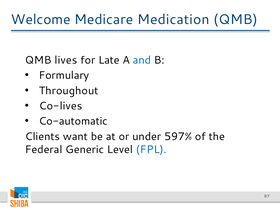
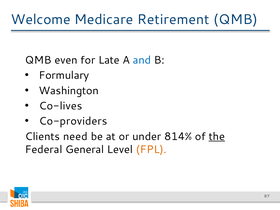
Medication: Medication -> Retirement (173, 19)
lives: lives -> even (66, 60)
Throughout: Throughout -> Washington (69, 91)
Co-automatic: Co-automatic -> Co-providers (73, 121)
want: want -> need (75, 136)
597%: 597% -> 814% (178, 136)
the underline: none -> present (217, 136)
Generic: Generic -> General (85, 149)
FPL colour: blue -> orange (151, 149)
